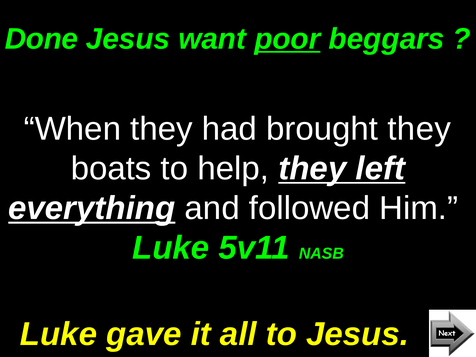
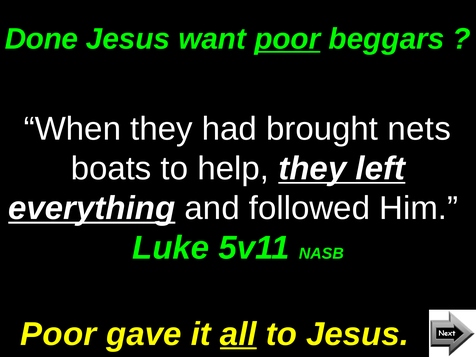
brought they: they -> nets (419, 129)
Luke: Luke -> Poor (58, 334)
all underline: none -> present (238, 334)
